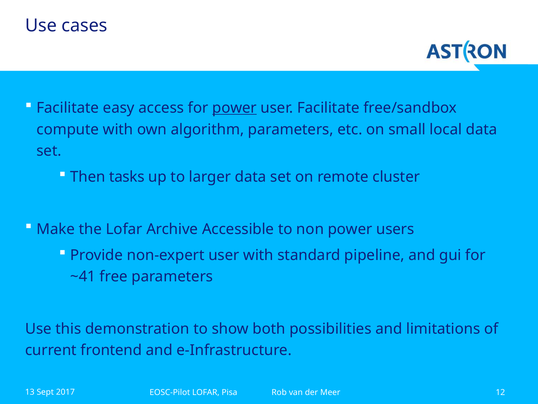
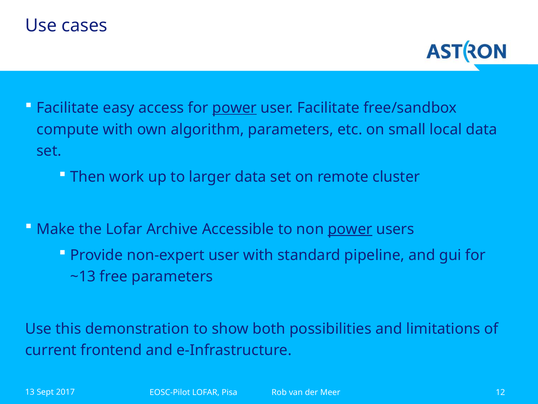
tasks: tasks -> work (127, 177)
power underline: none -> present (350, 229)
~41: ~41 -> ~13 (83, 276)
